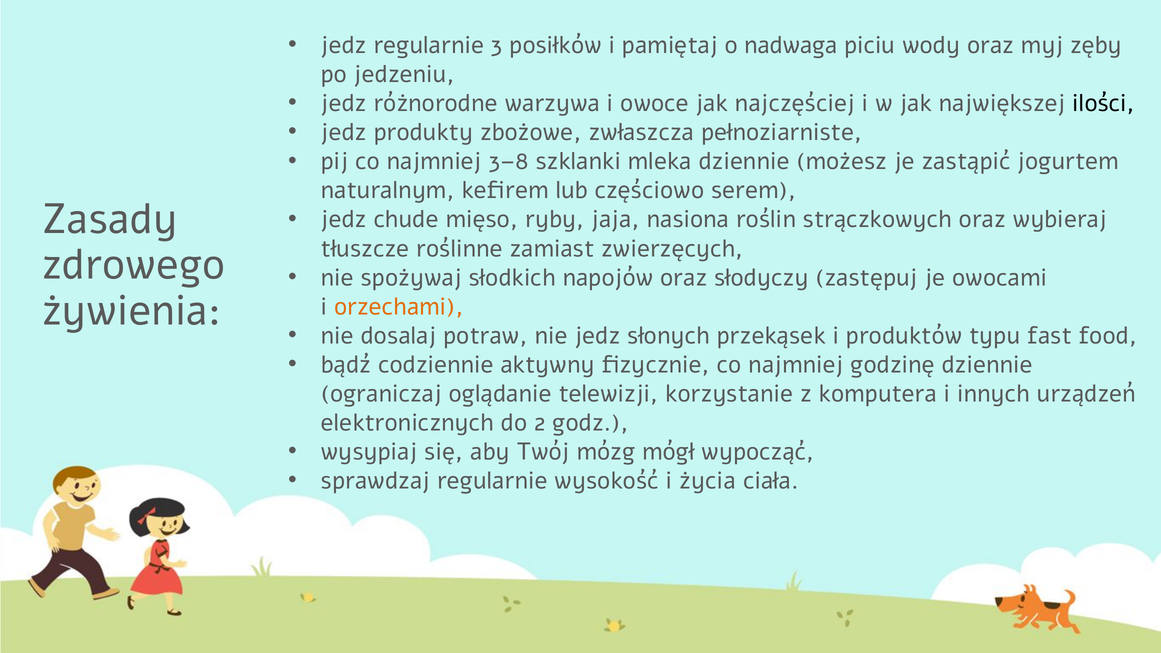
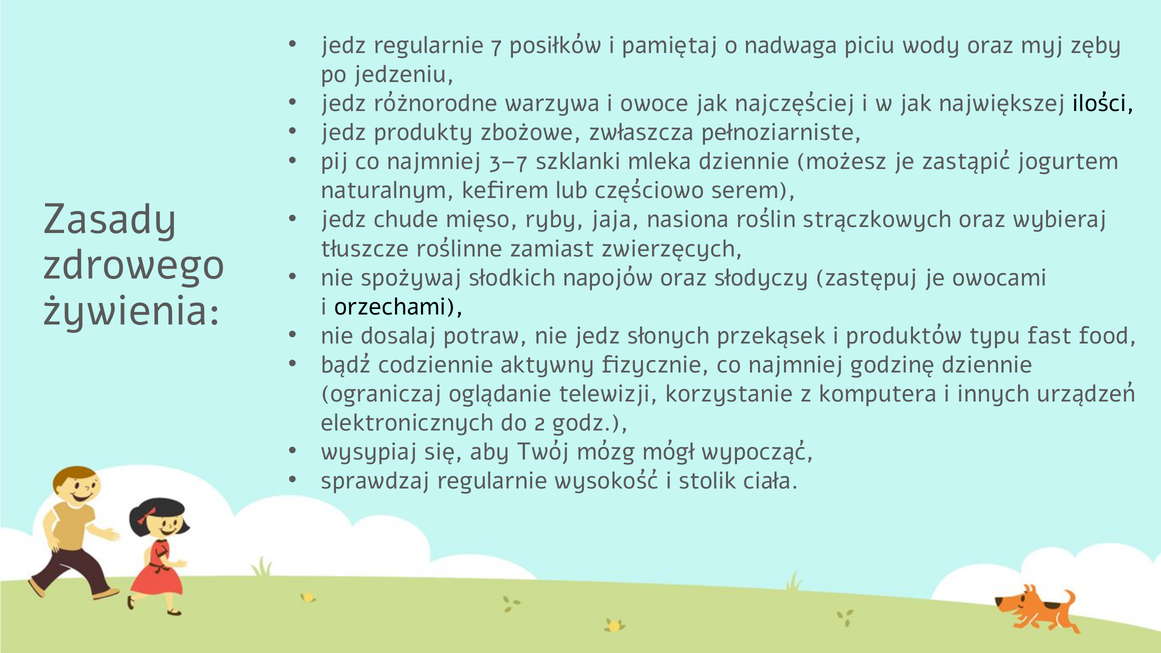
3: 3 -> 7 (497, 45)
3–8: 3–8 -> 3–7 (509, 161)
orzechami colour: orange -> black (399, 307)
życia: życia -> stolik (708, 481)
